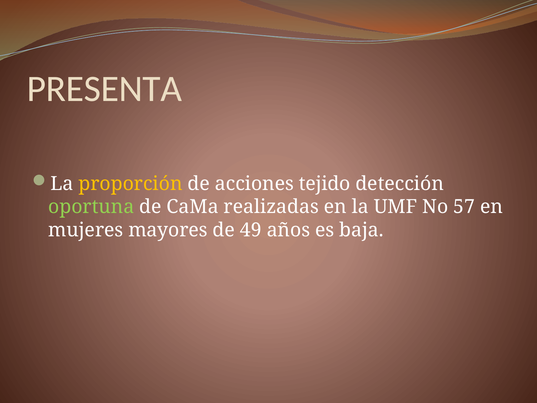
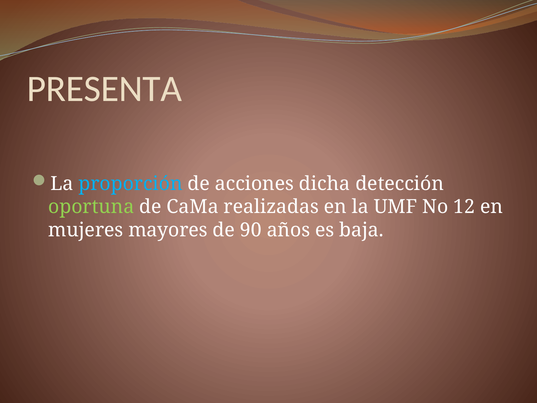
proporción colour: yellow -> light blue (131, 184)
tejido: tejido -> dicha (325, 184)
57: 57 -> 12 (464, 207)
49: 49 -> 90 (251, 230)
